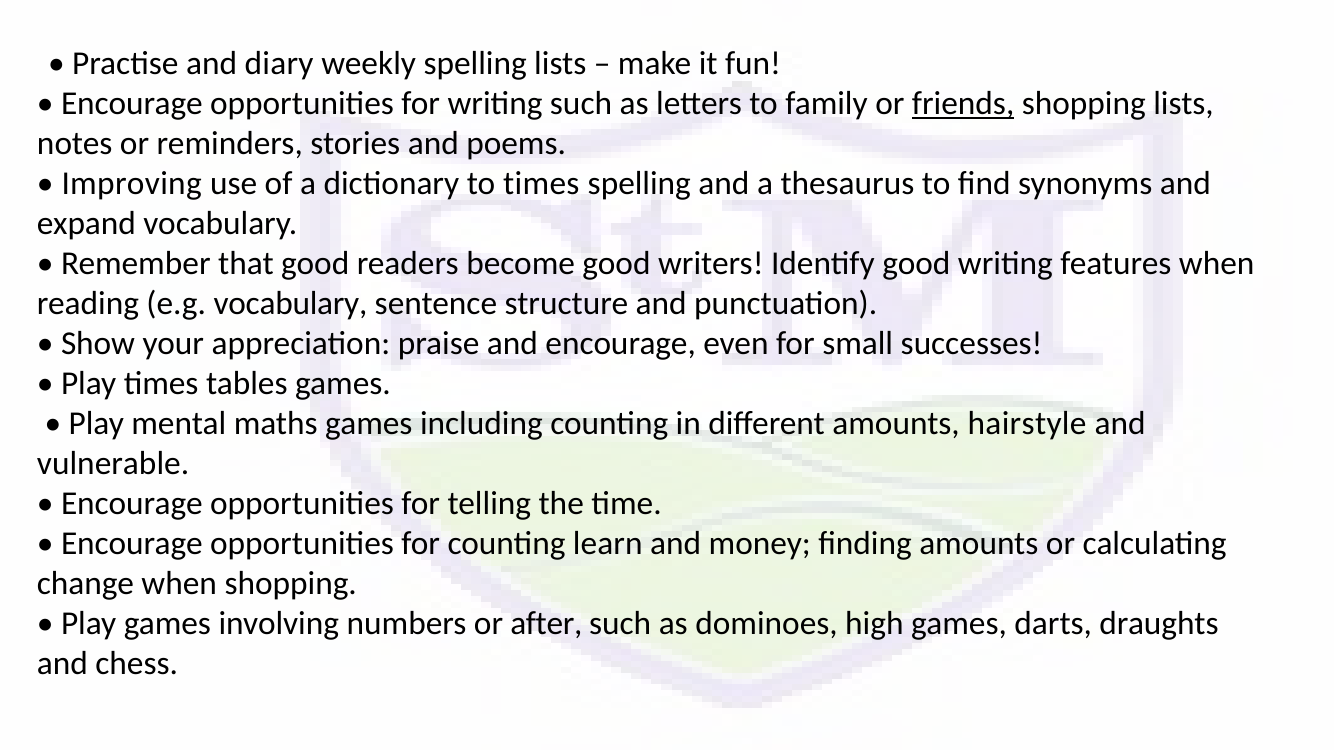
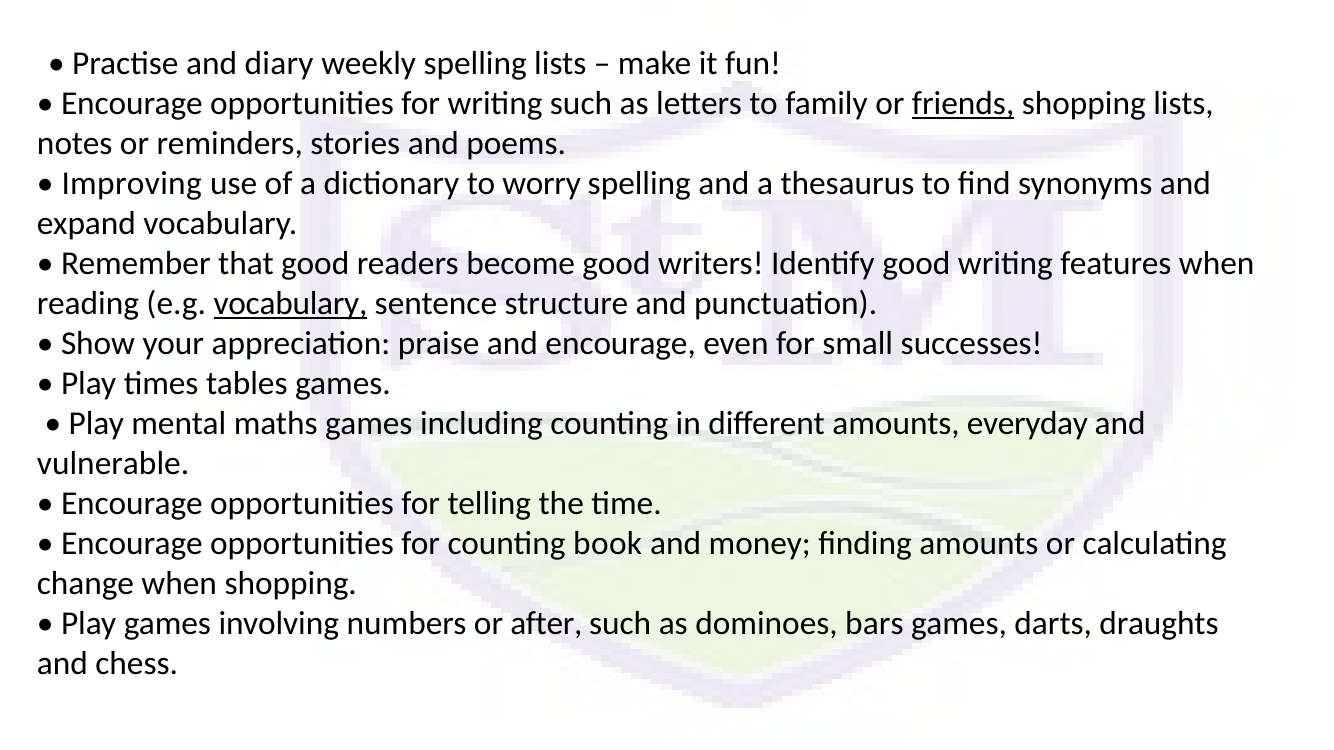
to times: times -> worry (542, 184)
vocabulary underline: none -> present (290, 304)
hairstyle: hairstyle -> everyday (1027, 424)
learn: learn -> book (608, 544)
high: high -> bars (874, 624)
